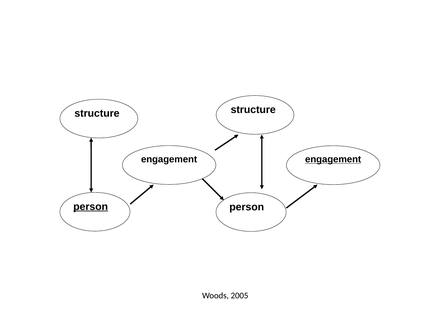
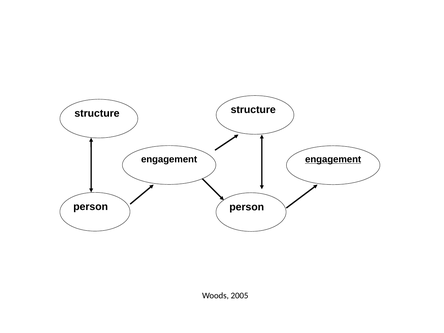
person underline: present -> none (91, 207)
